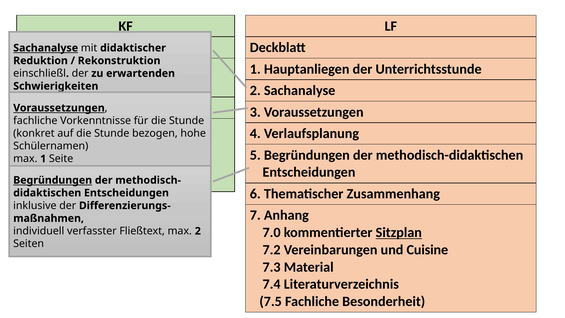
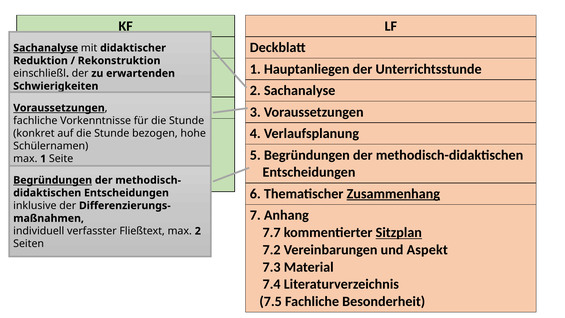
Zusammenhang underline: none -> present (393, 194)
7.0: 7.0 -> 7.7 (272, 232)
Cuisine: Cuisine -> Aspekt (427, 250)
